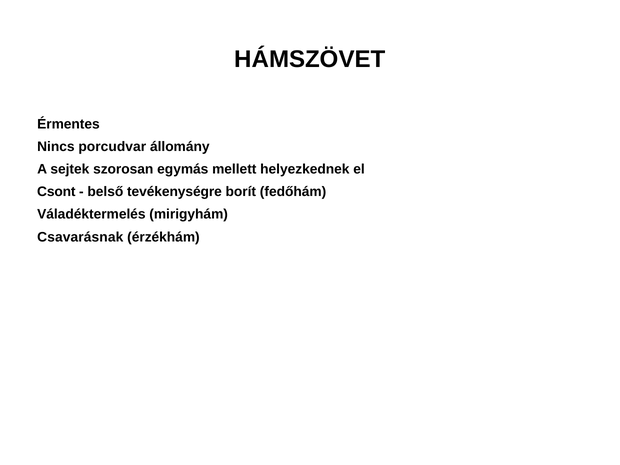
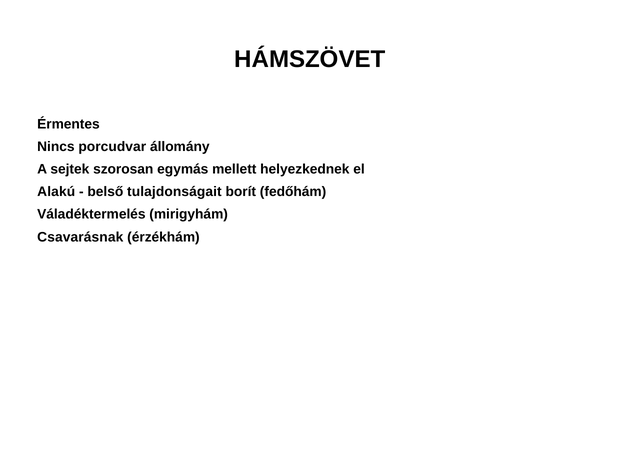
Csont: Csont -> Alakú (56, 192)
tevékenységre: tevékenységre -> tulajdonságait (174, 192)
